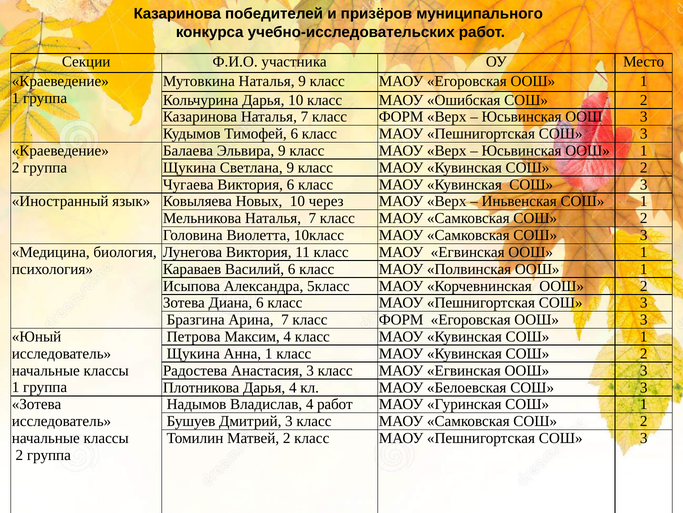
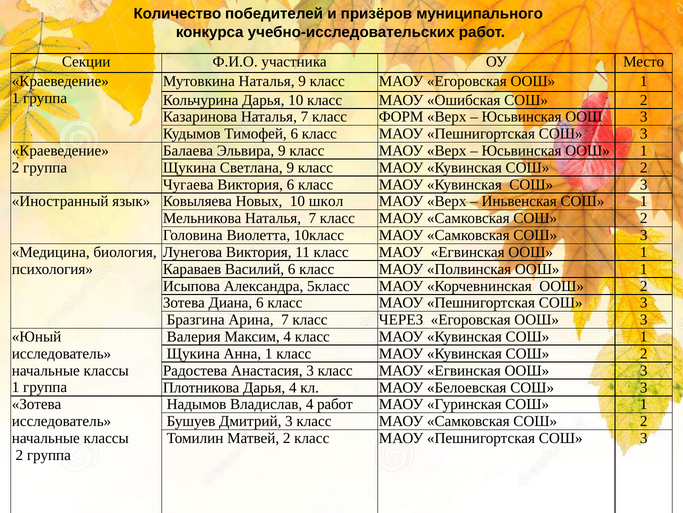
Казаринова: Казаринова -> Количество (177, 14)
через: через -> школ (326, 201)
Арина 7 класс ФОРМ: ФОРМ -> ЧЕРЕЗ (401, 319)
Петрова: Петрова -> Валерия (194, 336)
